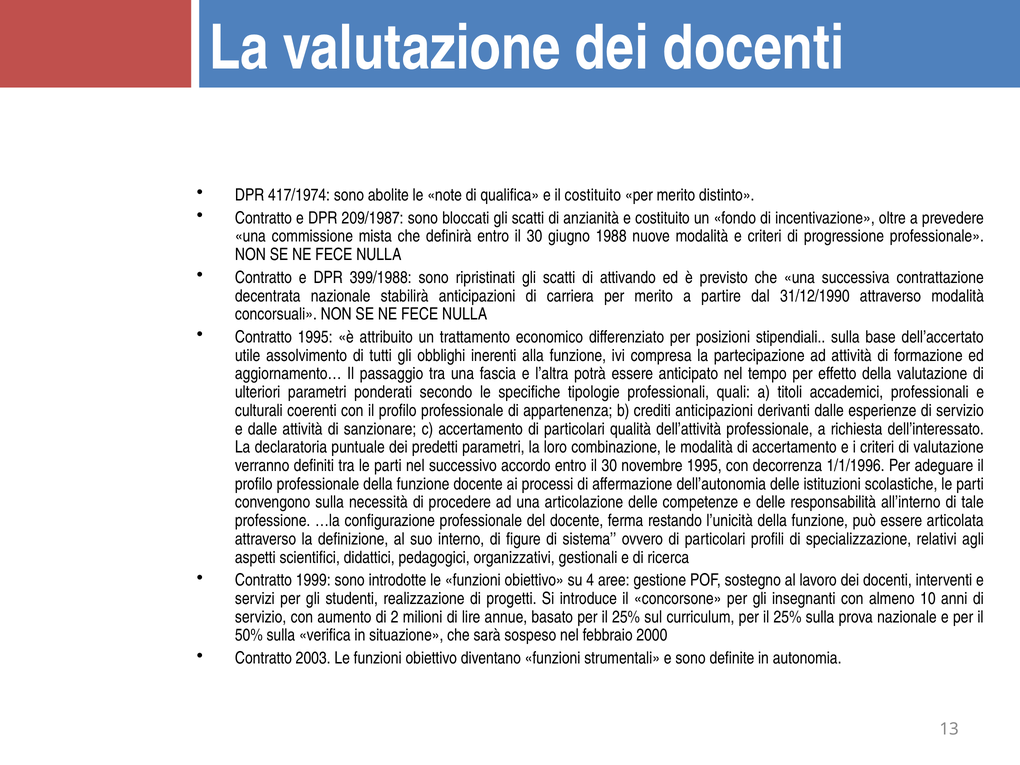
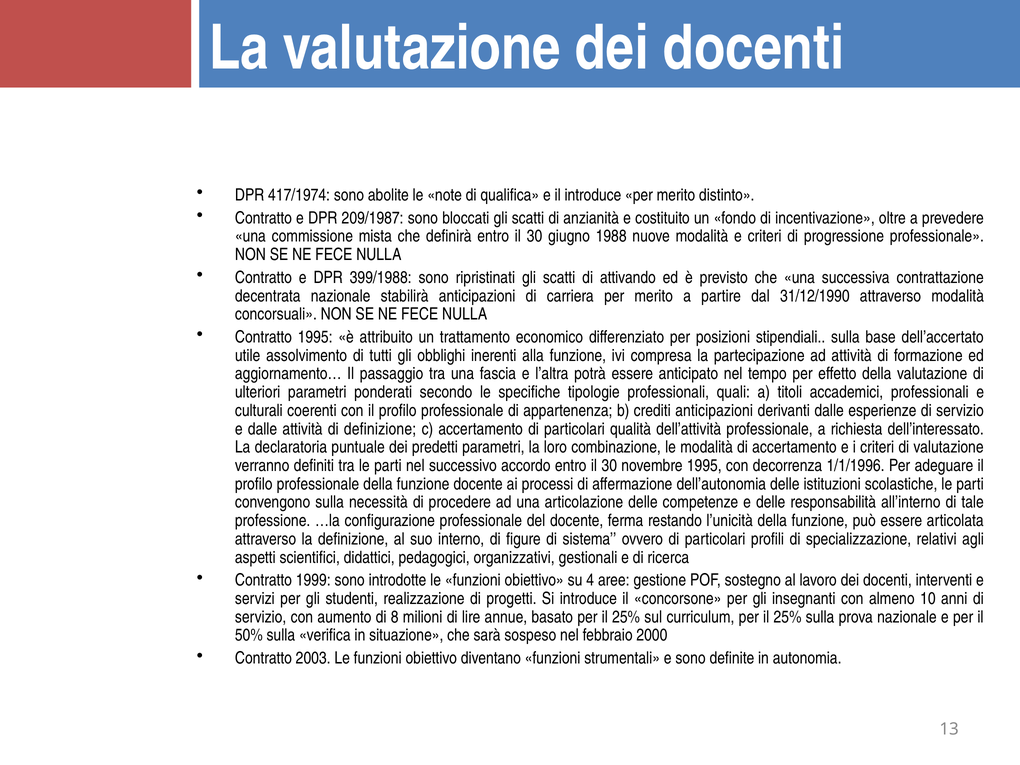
il costituito: costituito -> introduce (593, 195)
di sanzionare: sanzionare -> definizione (380, 429)
2: 2 -> 8 (395, 617)
